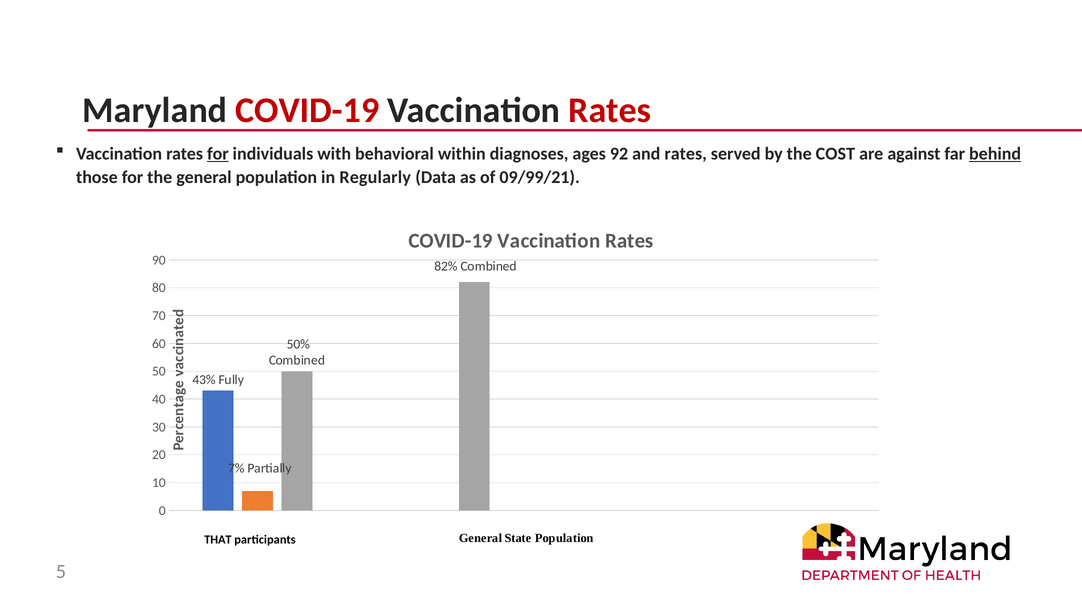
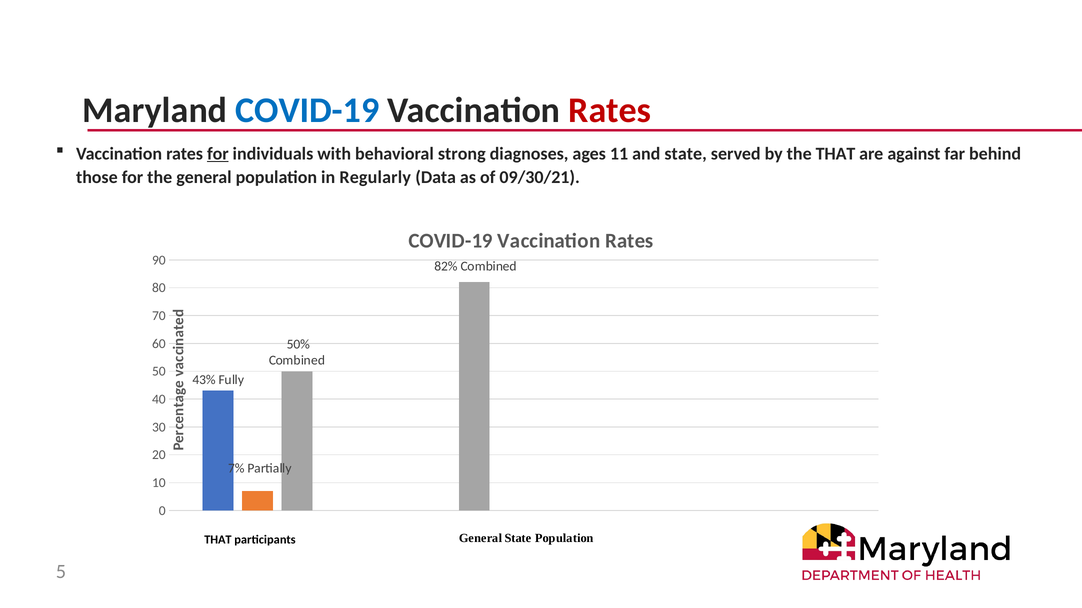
COVID-19 colour: red -> blue (307, 110)
within: within -> strong (462, 154)
92: 92 -> 11 (619, 154)
and rates: rates -> state (686, 154)
the COST: COST -> THAT (836, 154)
behind underline: present -> none (995, 154)
09/99/21: 09/99/21 -> 09/30/21 (540, 178)
